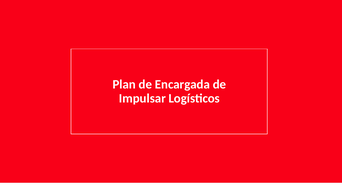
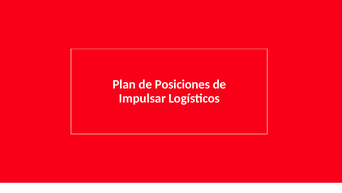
Encargada: Encargada -> Posiciones (182, 84)
